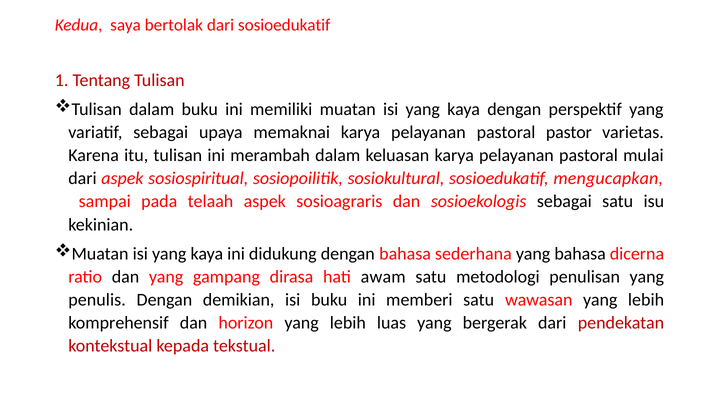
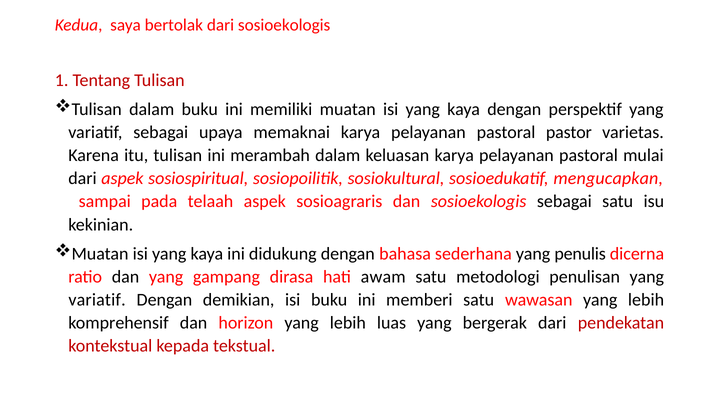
dari sosioedukatif: sosioedukatif -> sosioekologis (284, 25)
yang bahasa: bahasa -> penulis (580, 254)
penulis: penulis -> variatif (97, 300)
